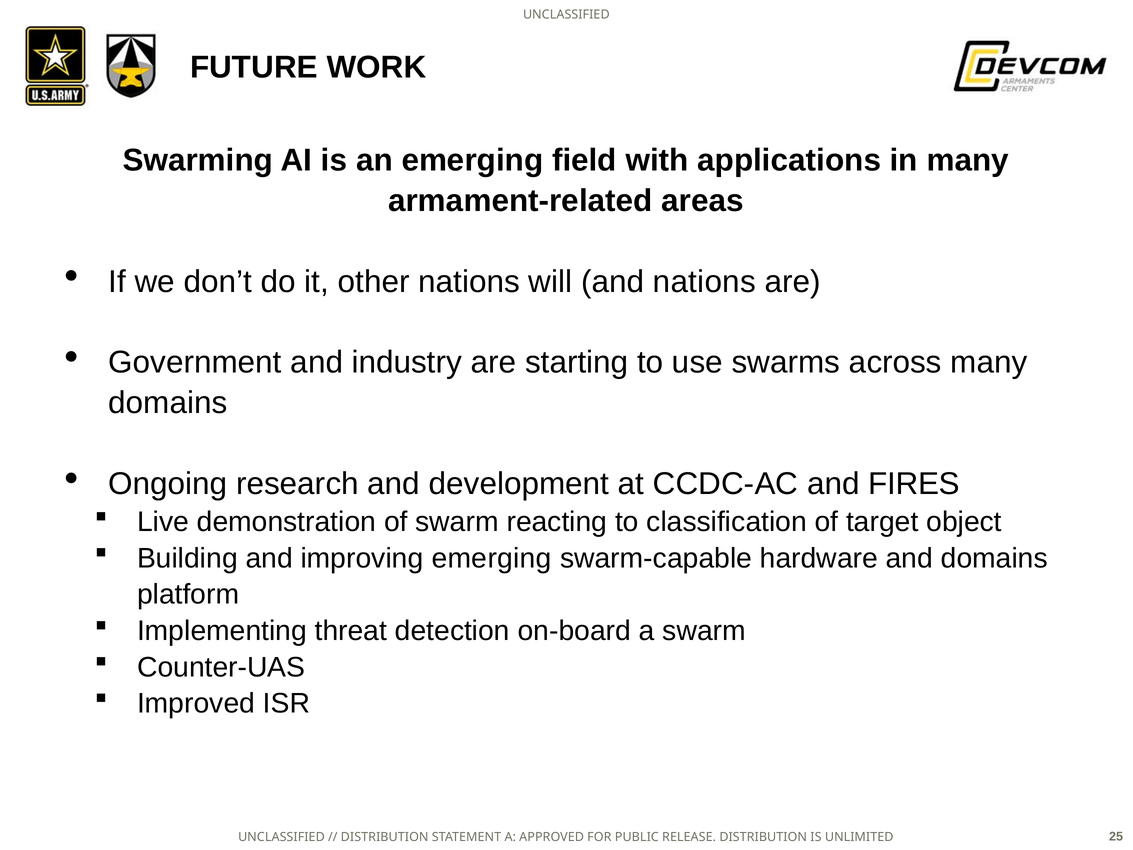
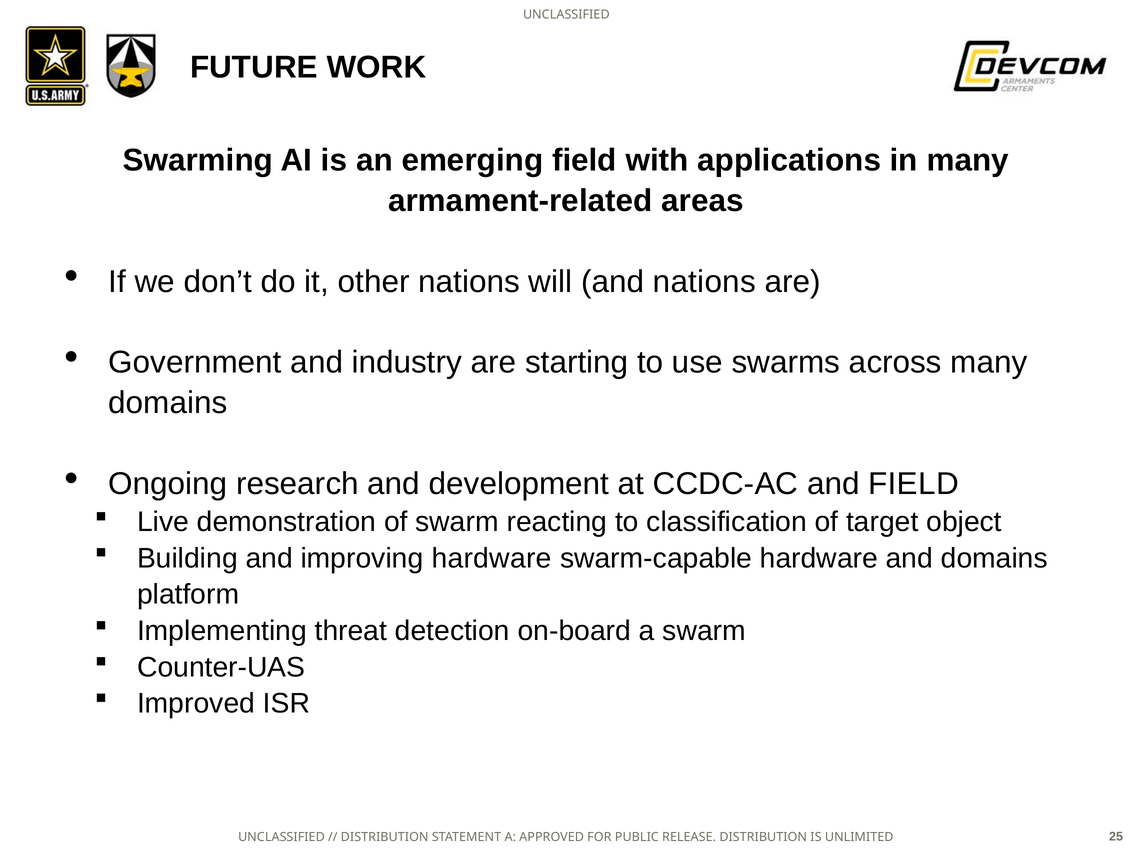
and FIRES: FIRES -> FIELD (914, 484)
improving emerging: emerging -> hardware (492, 558)
